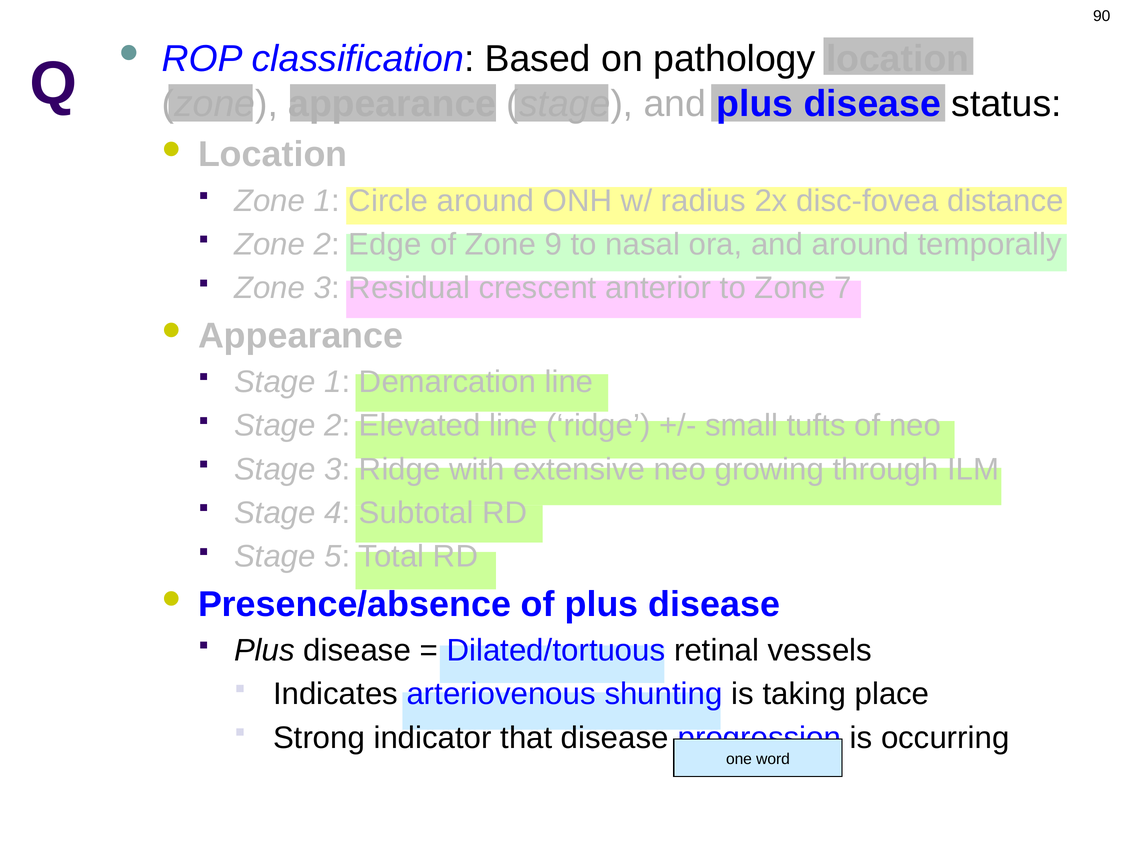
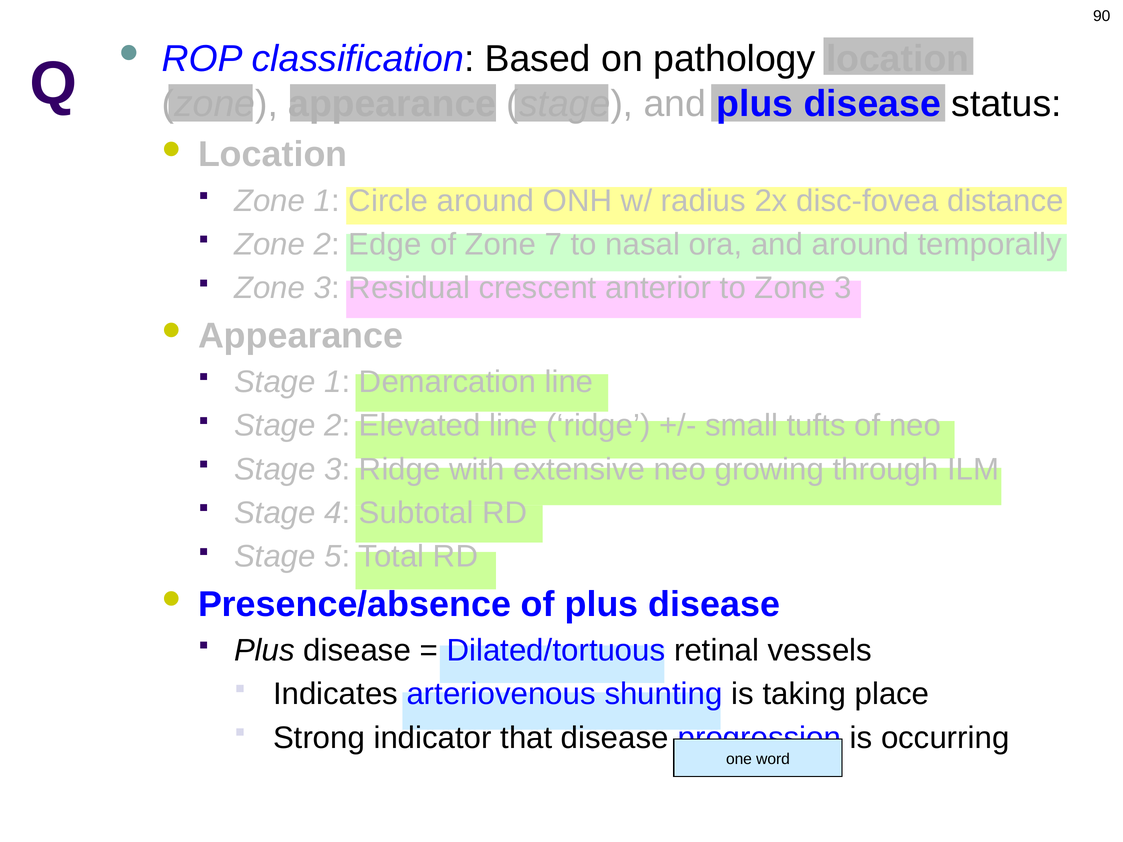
9: 9 -> 7 (553, 245)
to Zone 7: 7 -> 3 (843, 288)
